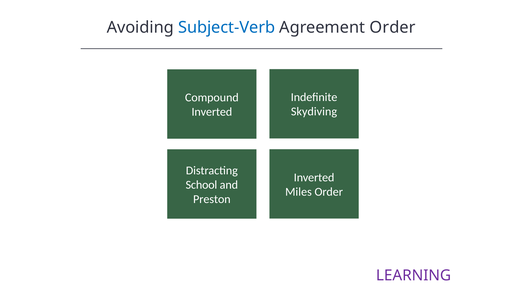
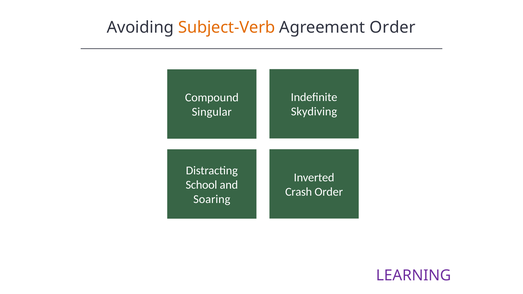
Subject-Verb colour: blue -> orange (227, 27)
Inverted: Inverted -> Singular (212, 112)
Miles: Miles -> Crash (299, 192)
Preston: Preston -> Soaring (212, 199)
